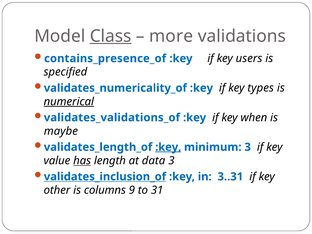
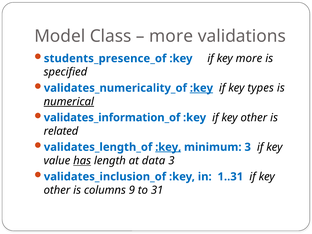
Class underline: present -> none (111, 36)
contains_presence_of: contains_presence_of -> students_presence_of (105, 58)
key users: users -> more (249, 58)
:key underline: none -> present (201, 88)
validates_validations_of: validates_validations_of -> validates_information_of (112, 118)
:key if key when: when -> other (254, 118)
maybe: maybe -> related (61, 131)
validates_inclusion_of underline: present -> none (105, 177)
3..31: 3..31 -> 1..31 (230, 177)
